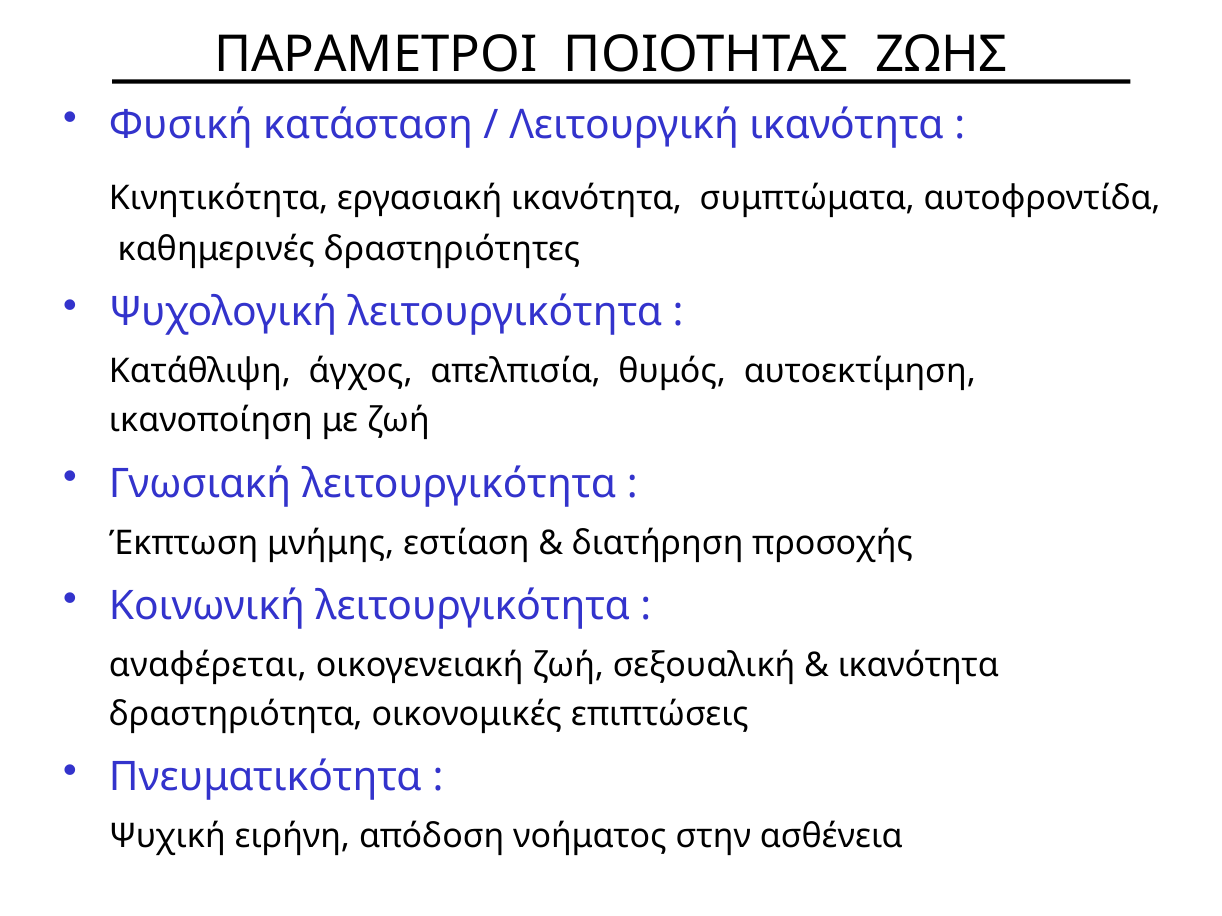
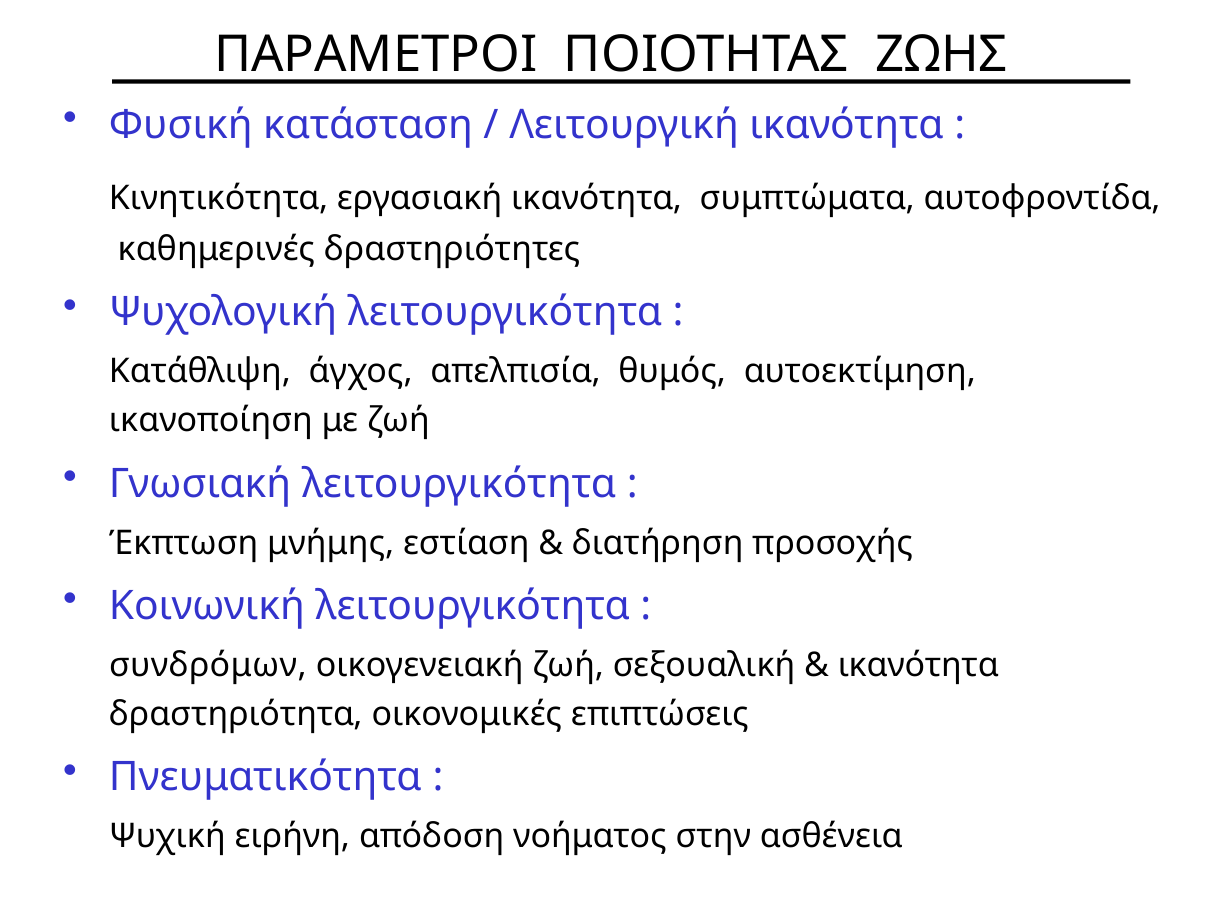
αναφέρεται: αναφέρεται -> συνδρόμων (208, 666)
